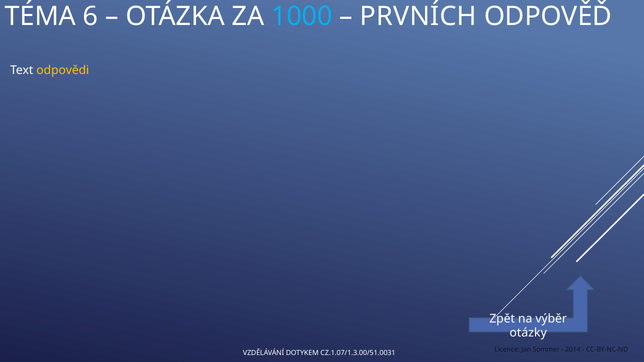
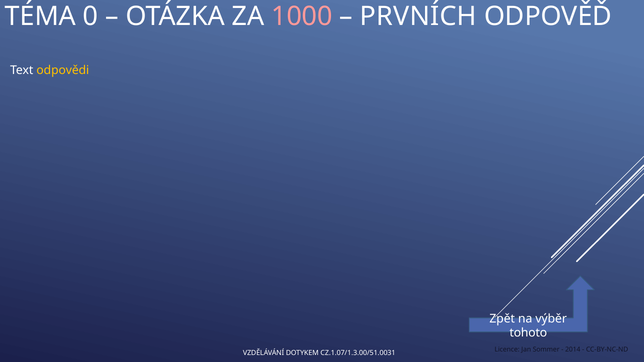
6: 6 -> 0 (91, 17)
1000 colour: light blue -> pink (302, 17)
otázky: otázky -> tohoto (528, 333)
